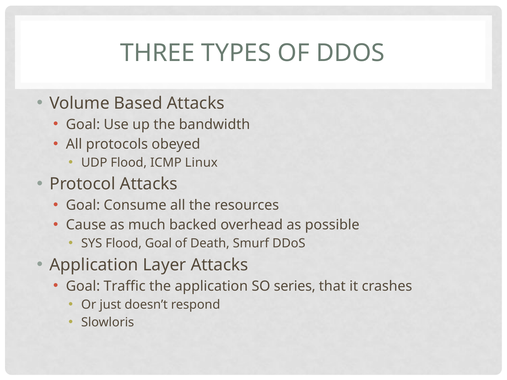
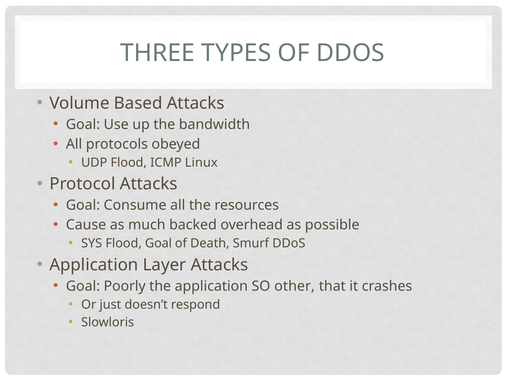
Traffic: Traffic -> Poorly (125, 286)
series: series -> other (295, 286)
